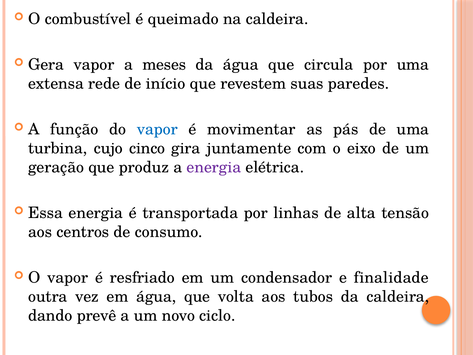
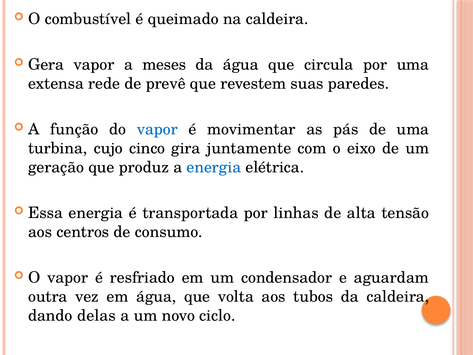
início: início -> prevê (166, 84)
energia colour: purple -> blue (214, 167)
finalidade: finalidade -> aguardam (391, 278)
prevê: prevê -> delas (96, 315)
